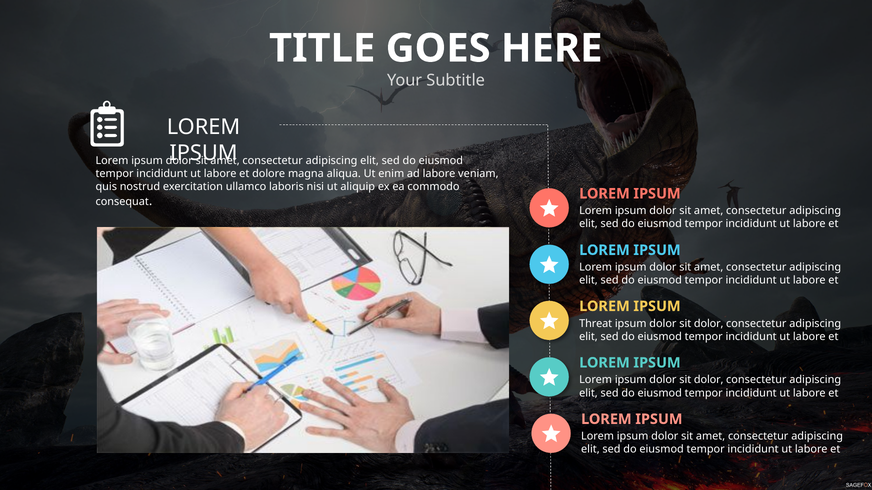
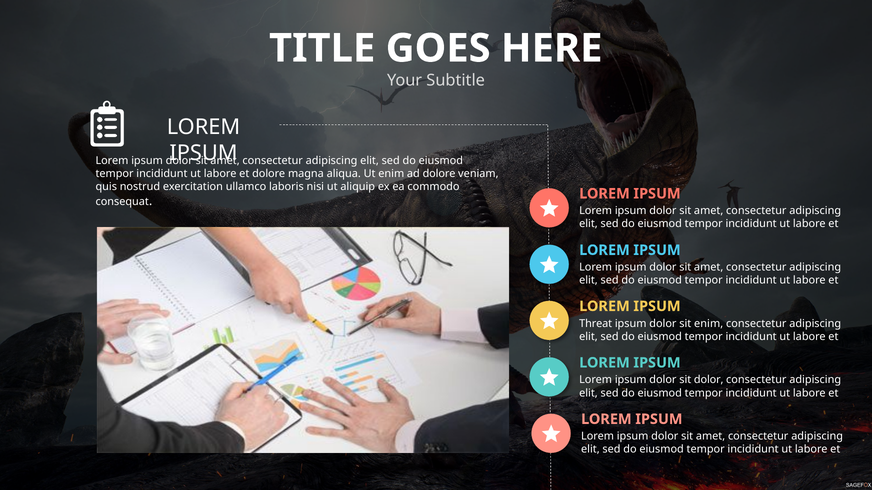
ad labore: labore -> dolore (439, 174)
dolor: dolor -> enim (709, 324)
